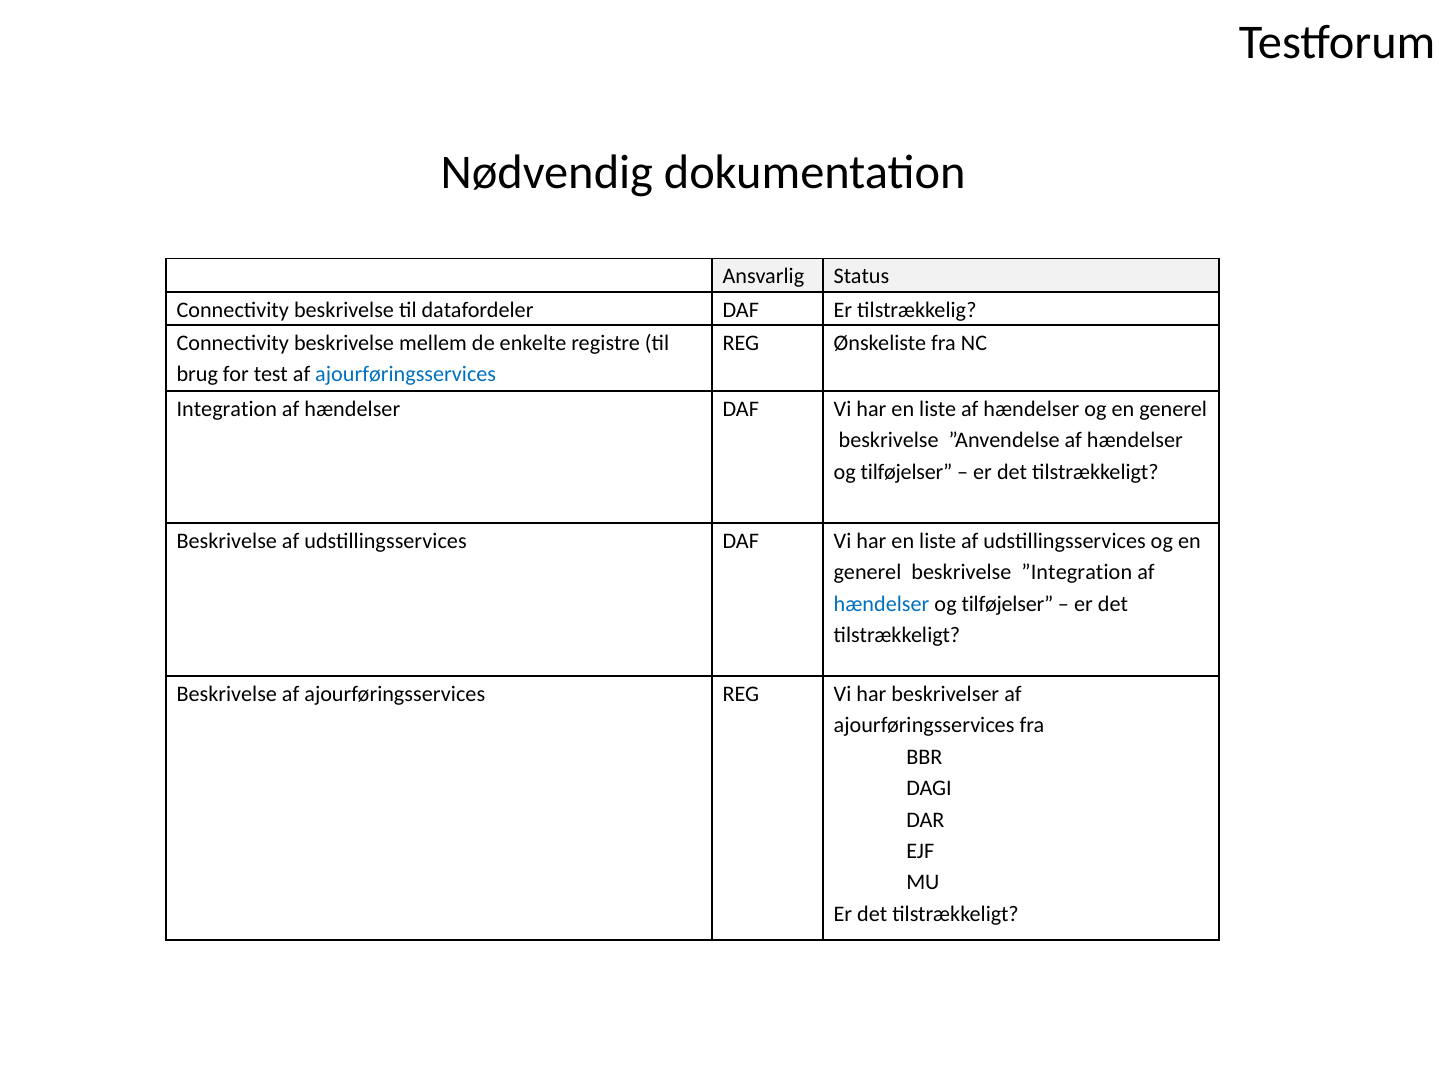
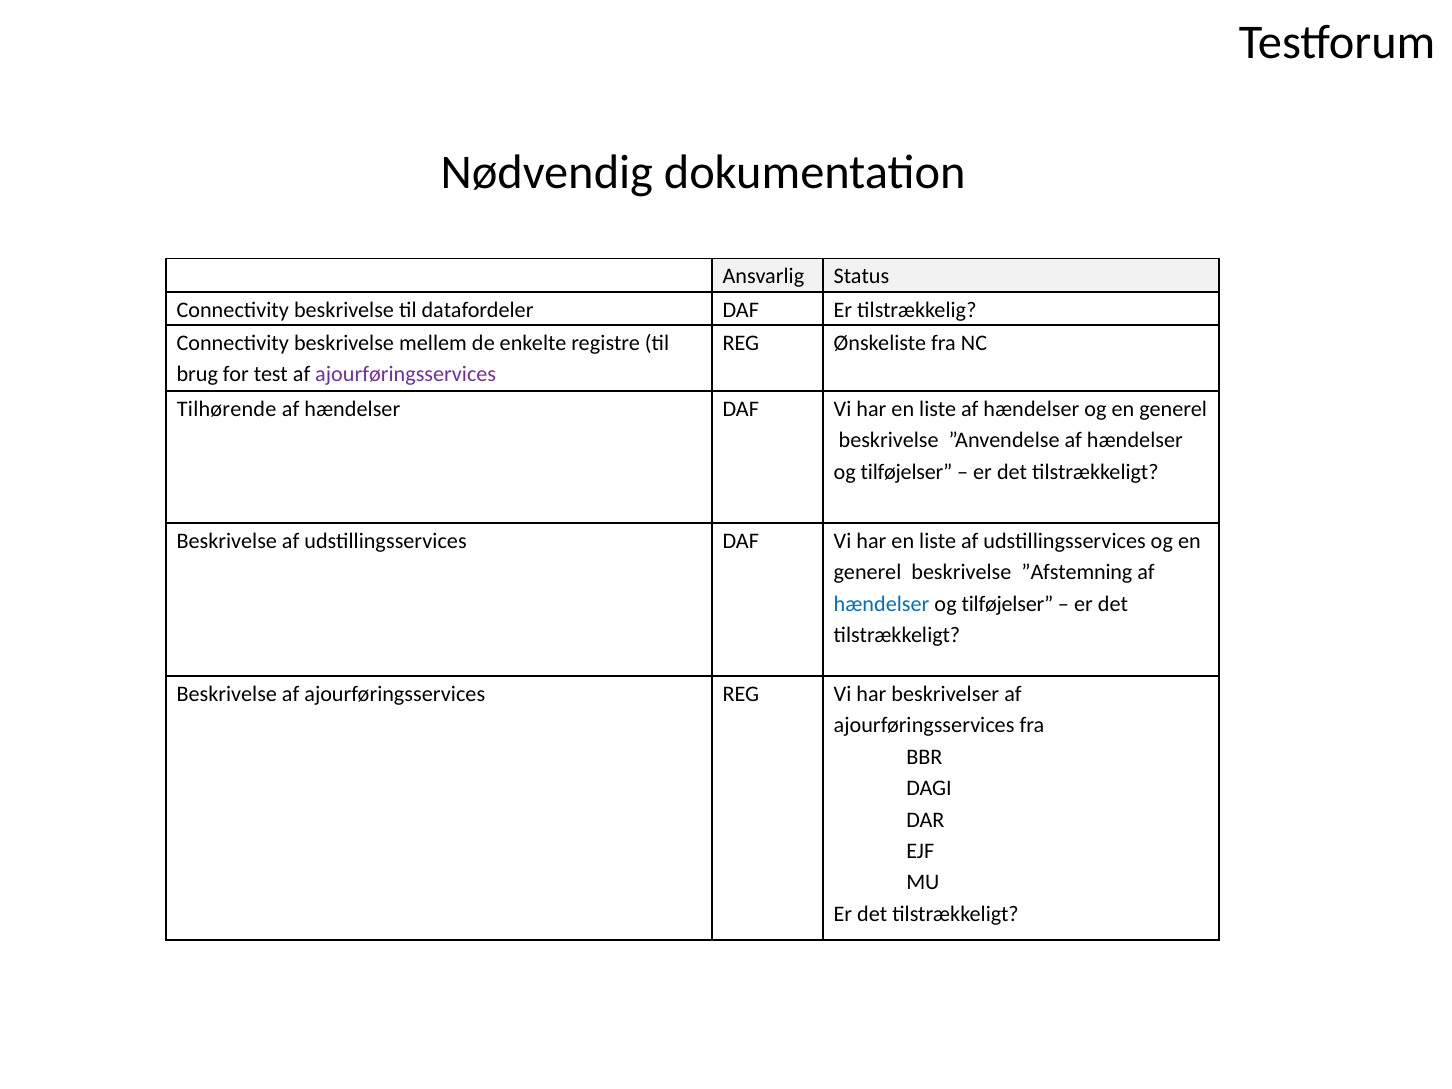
ajourføringsservices colour: blue -> purple (406, 374)
Integration: Integration -> Tilhørende (227, 409)
”Integration: ”Integration -> ”Afstemning (1077, 572)
